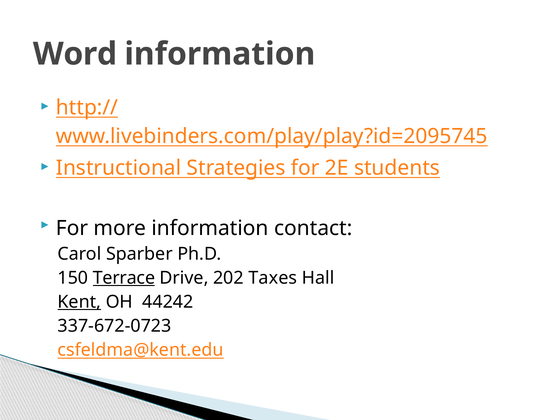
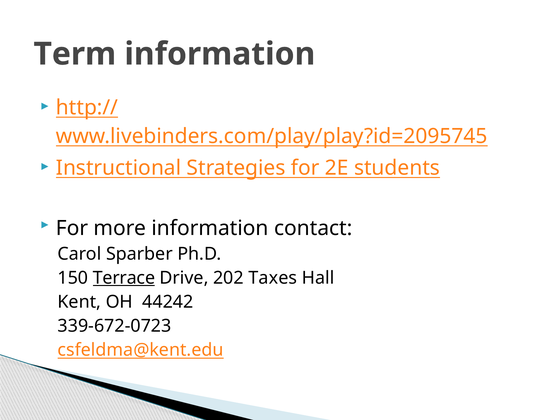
Word: Word -> Term (75, 54)
Kent underline: present -> none (79, 302)
337-672-0723: 337-672-0723 -> 339-672-0723 (114, 326)
